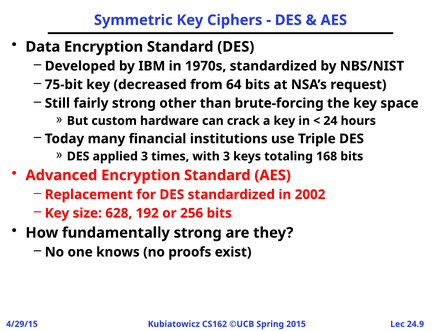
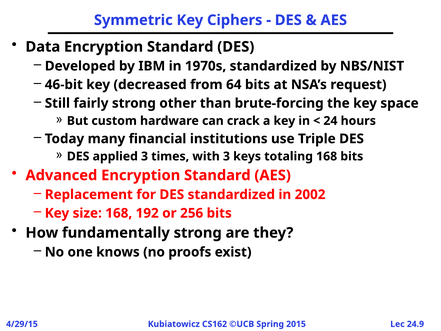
75-bit: 75-bit -> 46-bit (64, 85)
size 628: 628 -> 168 (119, 213)
